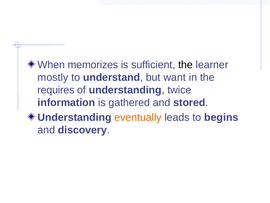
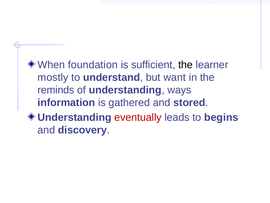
memorizes: memorizes -> foundation (93, 65)
requires: requires -> reminds (56, 90)
twice: twice -> ways (179, 90)
eventually colour: orange -> red (138, 117)
